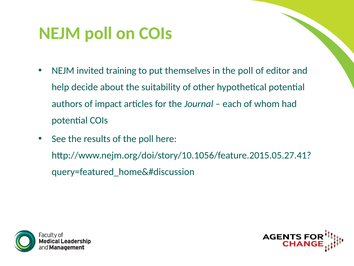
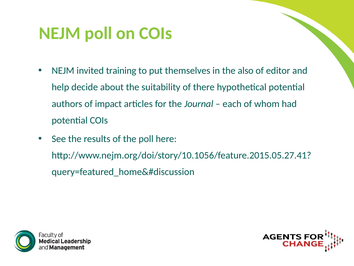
in the poll: poll -> also (246, 71)
other: other -> there (204, 87)
